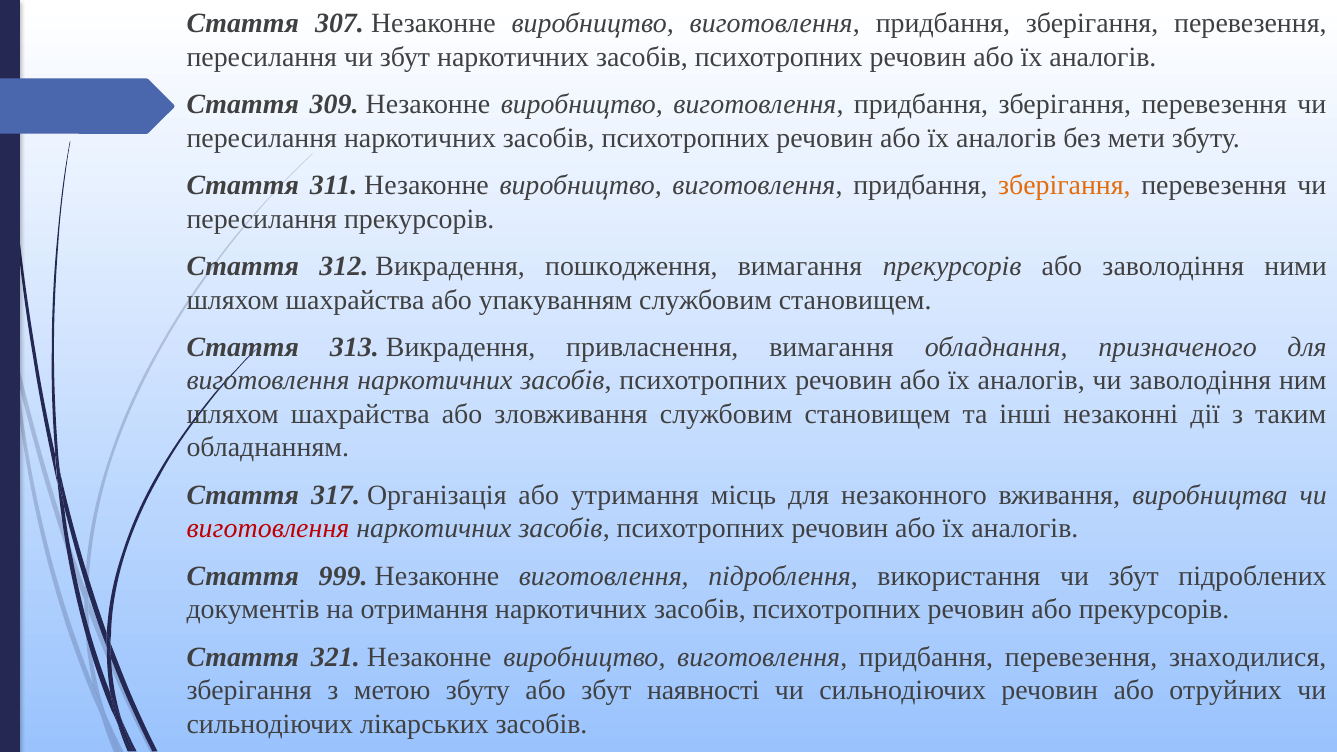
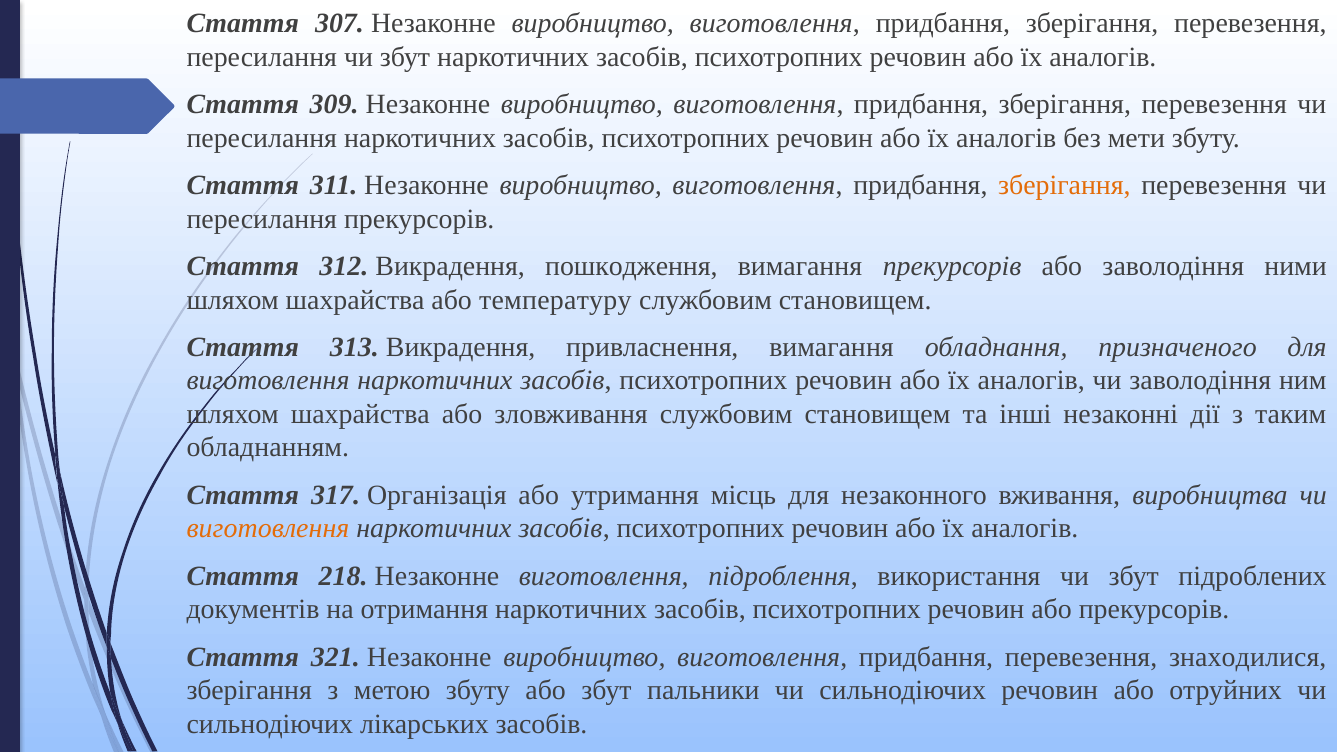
упакуванням: упакуванням -> температуру (555, 300)
виготовлення colour: red -> orange (268, 529)
999: 999 -> 218 (343, 576)
наявності: наявності -> пальники (703, 690)
